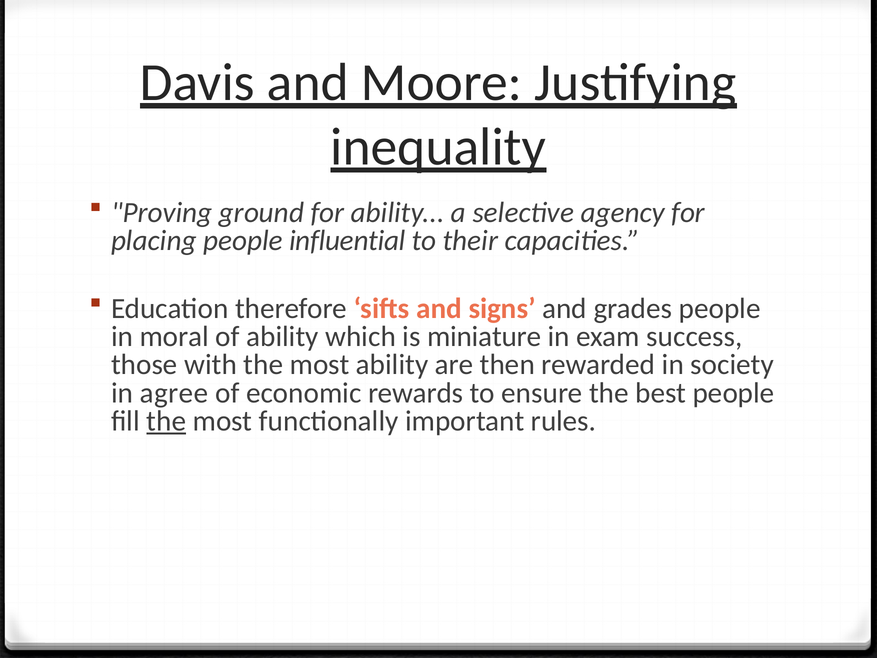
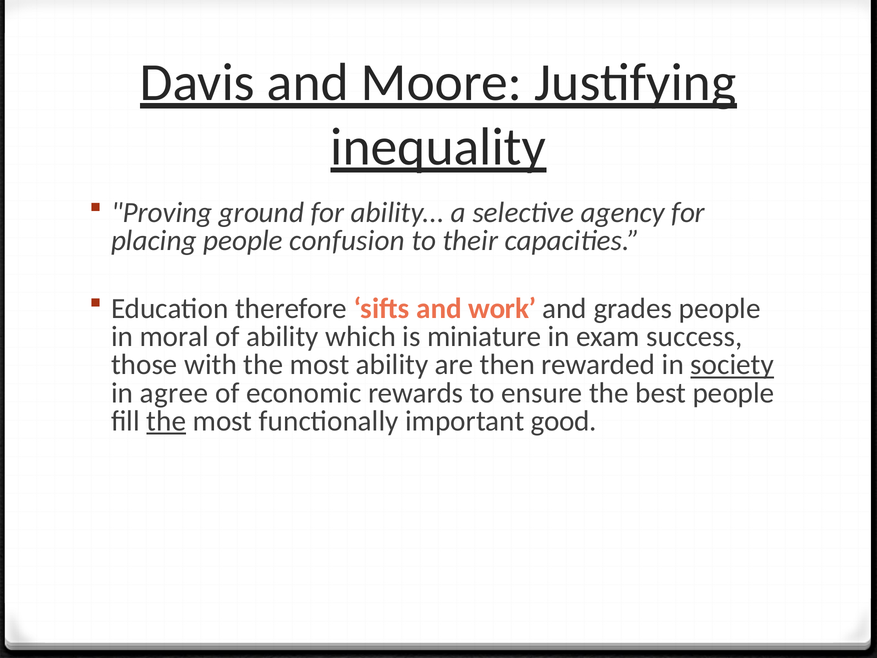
influential: influential -> confusion (347, 241)
signs: signs -> work (502, 309)
society underline: none -> present (732, 365)
rules: rules -> good (564, 421)
